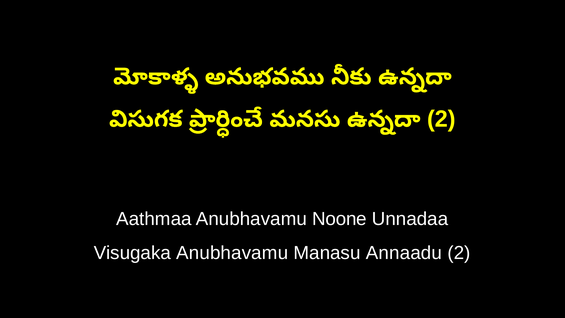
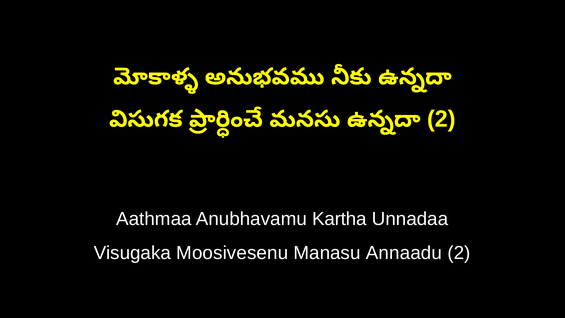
Noone: Noone -> Kartha (339, 219)
Visugaka Anubhavamu: Anubhavamu -> Moosivesenu (232, 253)
